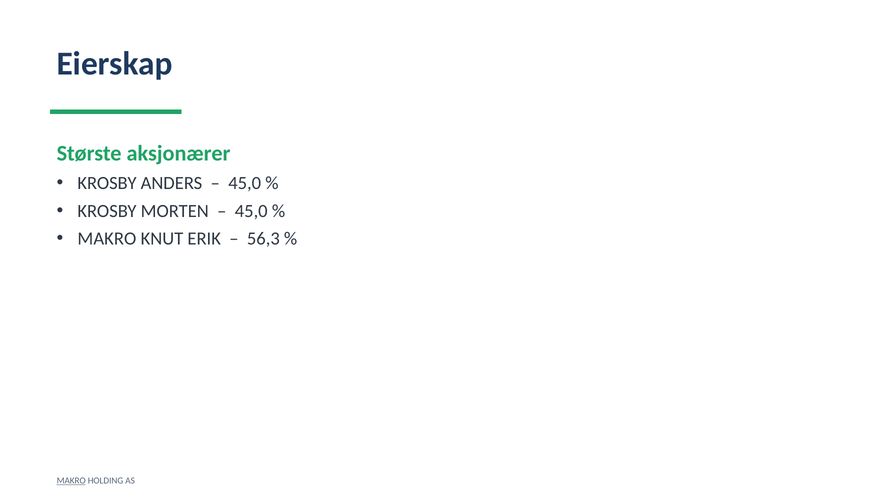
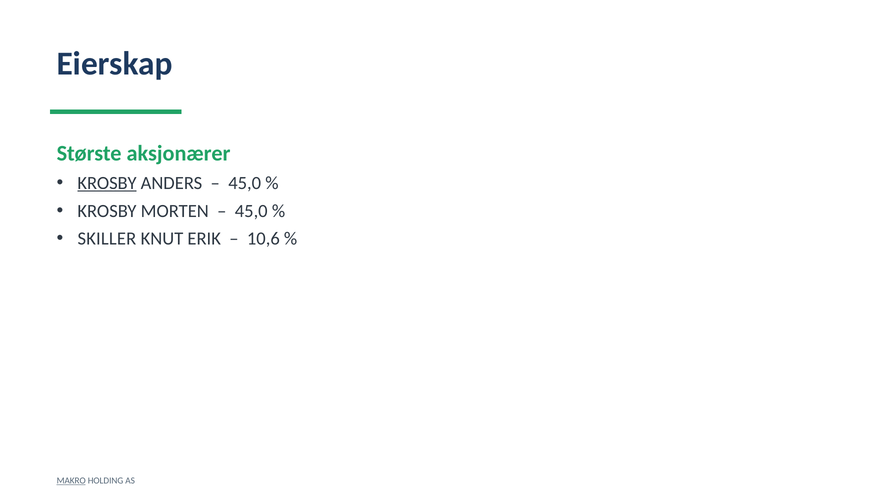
KROSBY underline: none -> present (107, 183)
MAKRO: MAKRO -> SKILLER (107, 239)
56,3: 56,3 -> 10,6 (263, 239)
